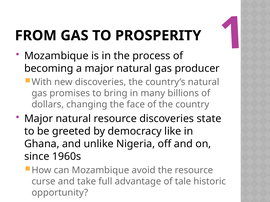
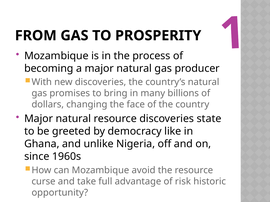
tale: tale -> risk (183, 182)
